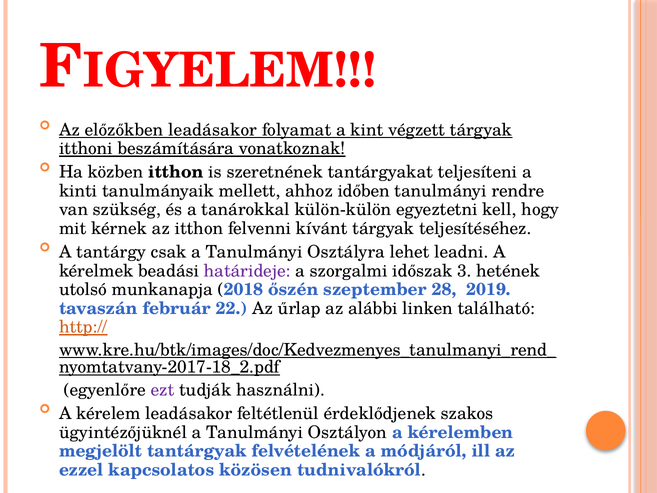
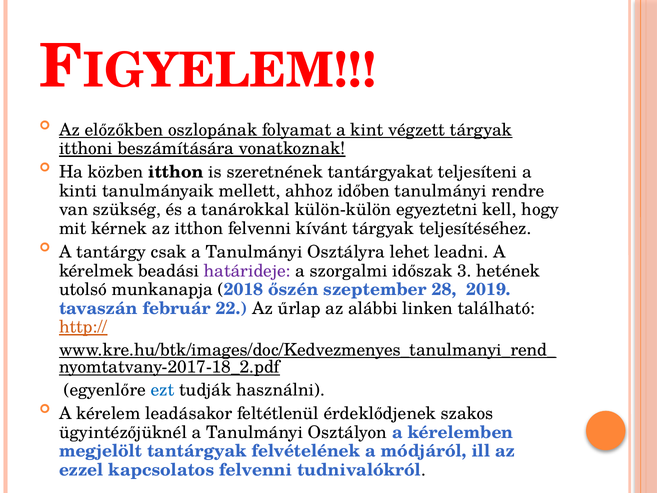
előzőkben leadásakor: leadásakor -> oszlopának (213, 130)
ezt colour: purple -> blue (163, 390)
kapcsolatos közösen: közösen -> felvenni (256, 470)
